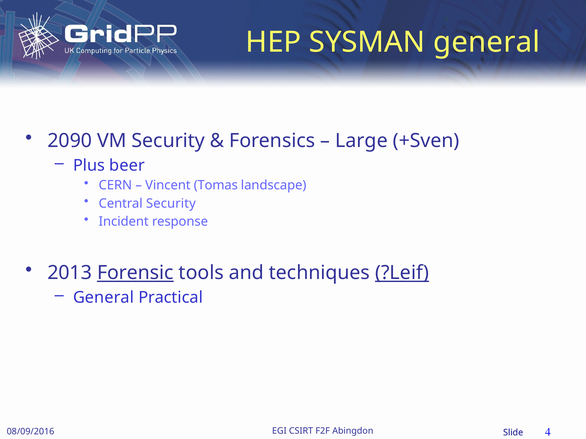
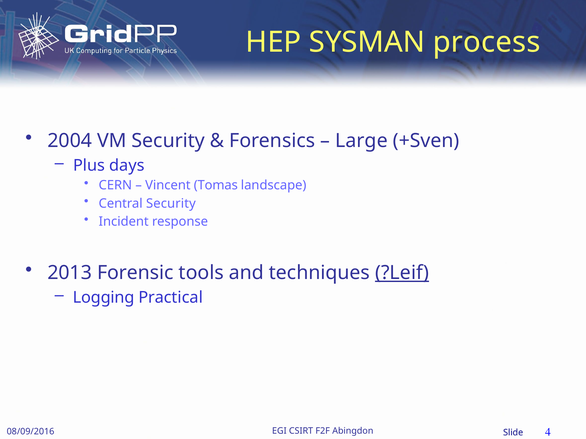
SYSMAN general: general -> process (487, 42)
2090: 2090 -> 2004 (70, 141)
beer: beer -> days (127, 166)
Forensic underline: present -> none (135, 273)
General: General -> Logging (104, 298)
